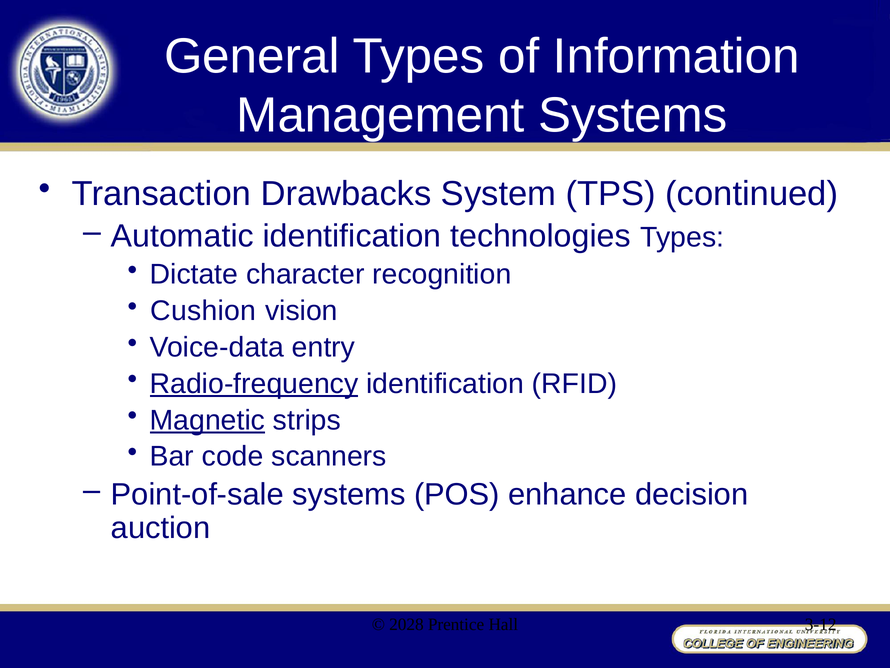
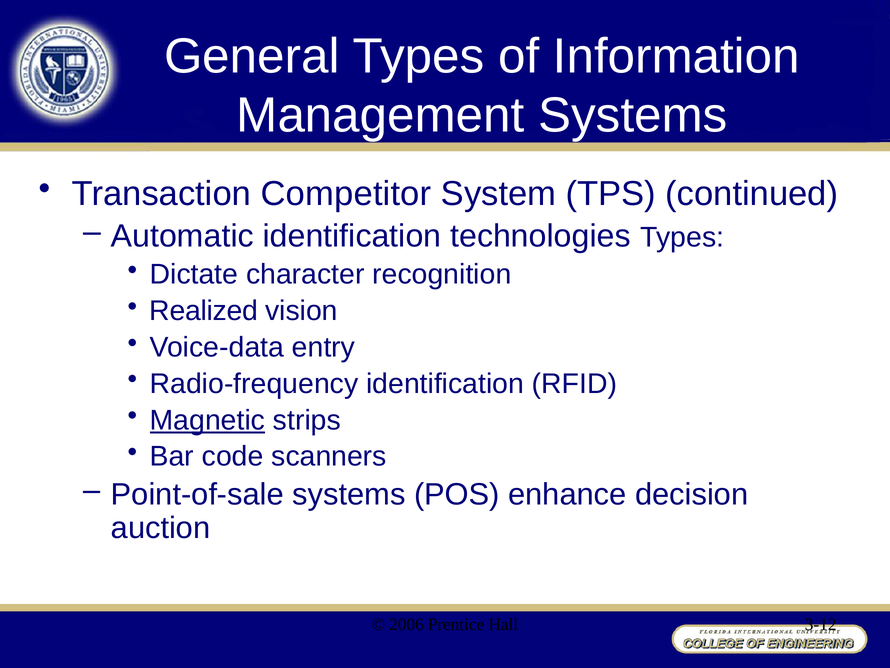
Drawbacks: Drawbacks -> Competitor (346, 194)
Cushion: Cushion -> Realized (204, 311)
Radio-frequency underline: present -> none (254, 383)
2028: 2028 -> 2006 (406, 624)
